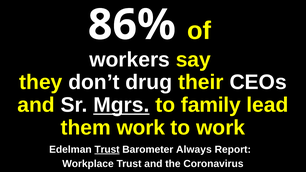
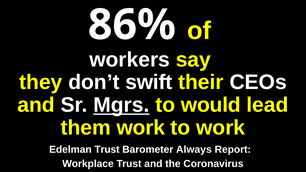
drug: drug -> swift (149, 82)
family: family -> would (211, 105)
Trust underline: present -> none (107, 150)
